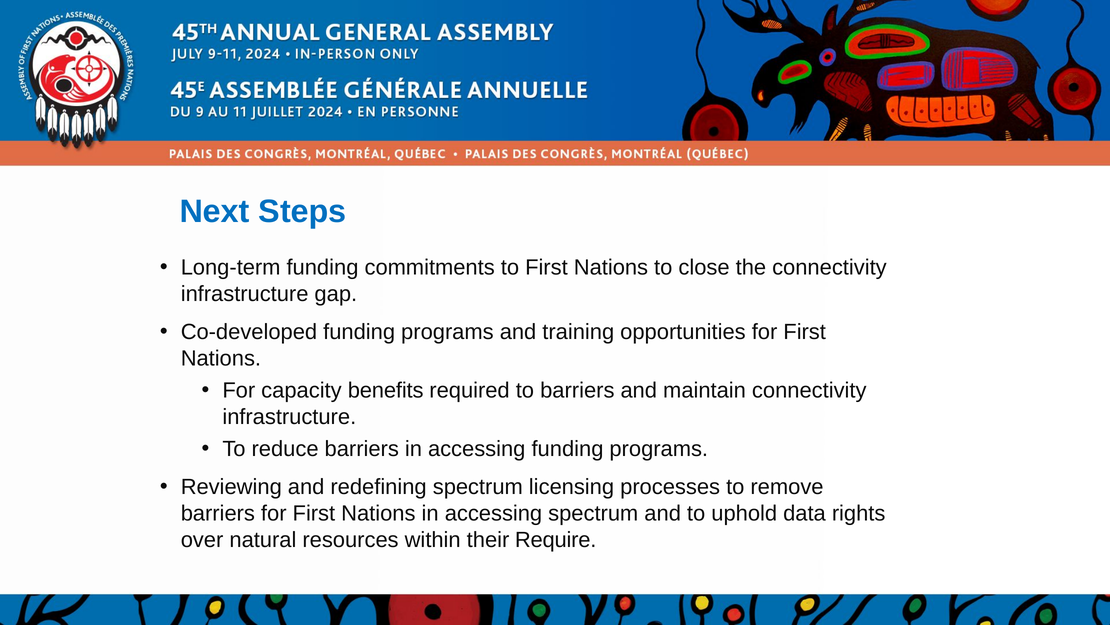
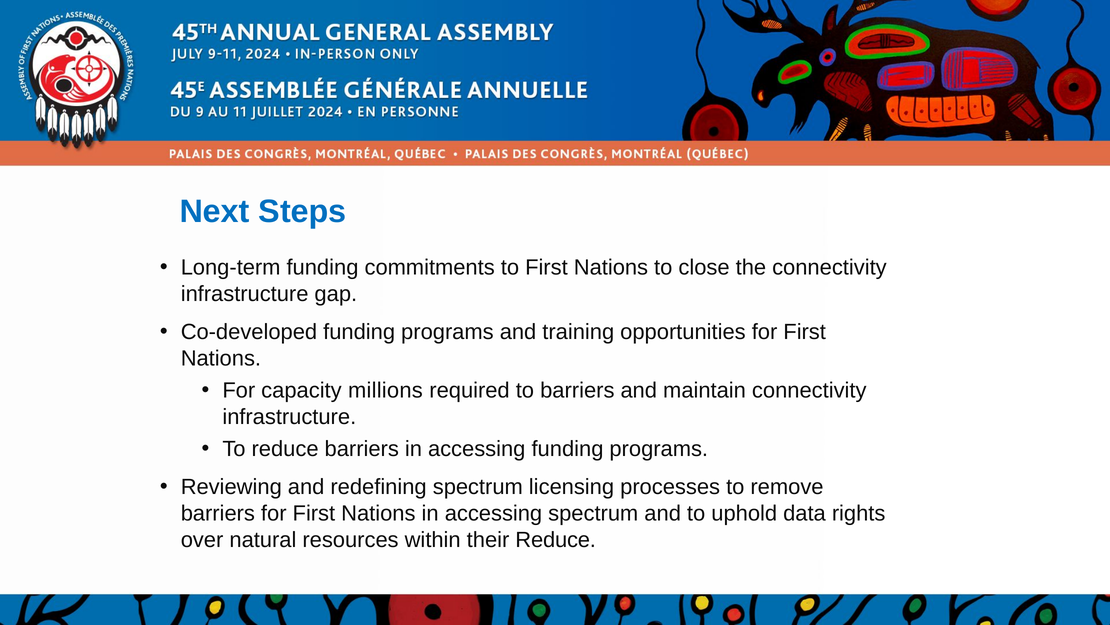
benefits: benefits -> millions (385, 390)
their Require: Require -> Reduce (556, 539)
